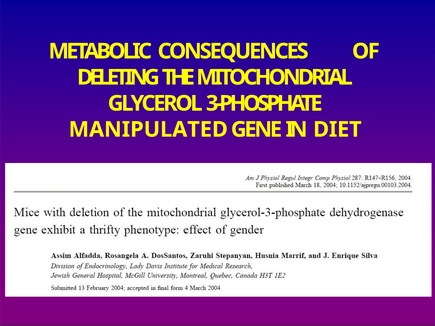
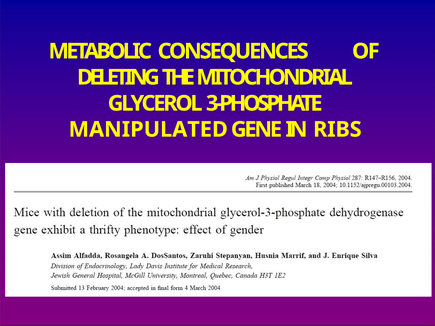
DIET: DIET -> RIBS (337, 130)
